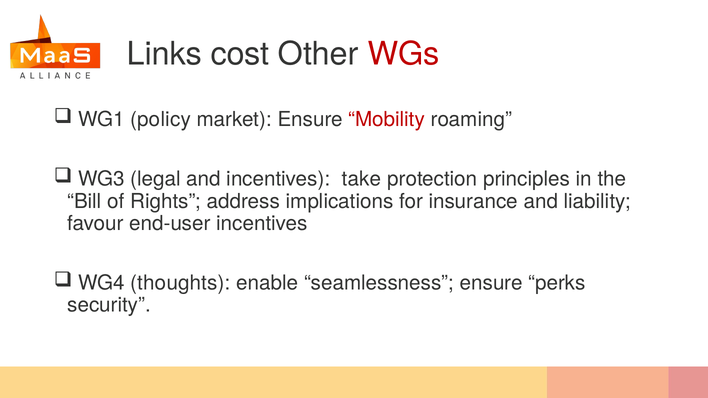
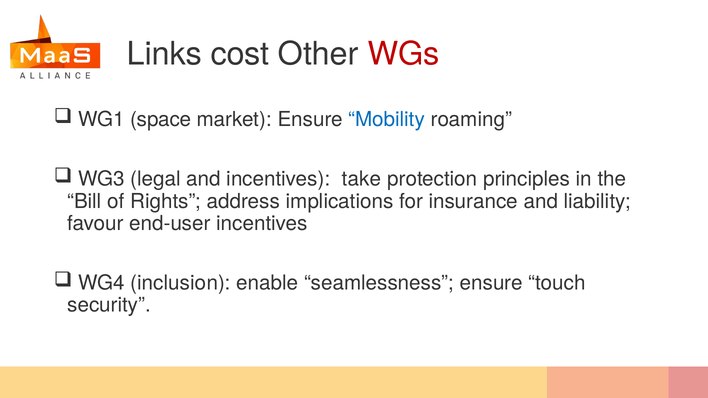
policy: policy -> space (161, 120)
Mobility colour: red -> blue (387, 120)
thoughts: thoughts -> inclusion (181, 283)
perks: perks -> touch (557, 283)
